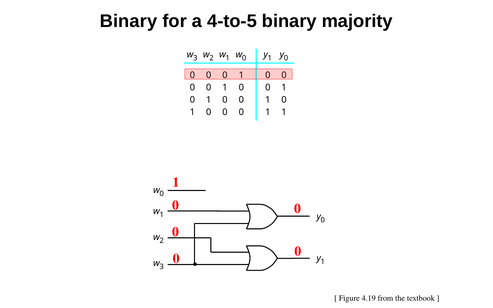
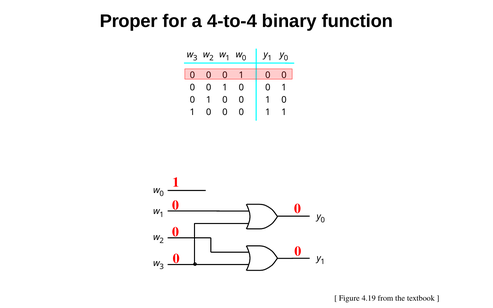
Binary: Binary -> Proper (129, 21)
4-to-5: 4-to-5 -> 4-to-4 (232, 21)
majority: majority -> function (357, 21)
